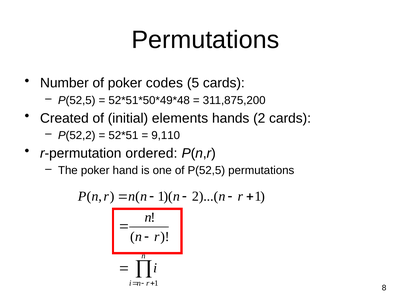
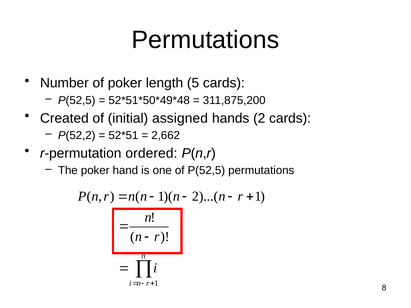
codes: codes -> length (165, 83)
elements: elements -> assigned (180, 118)
9,110: 9,110 -> 2,662 (166, 136)
